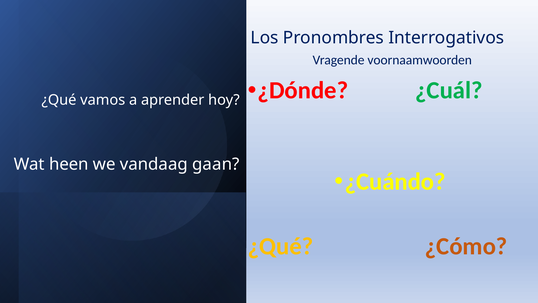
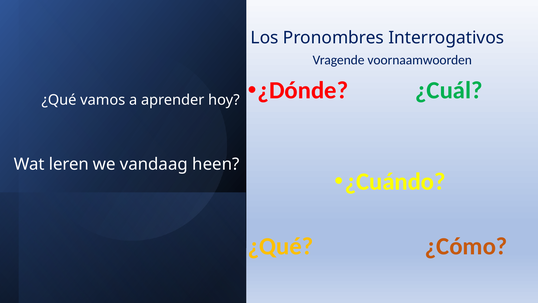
heen: heen -> leren (69, 164)
gaan: gaan -> heen (216, 164)
